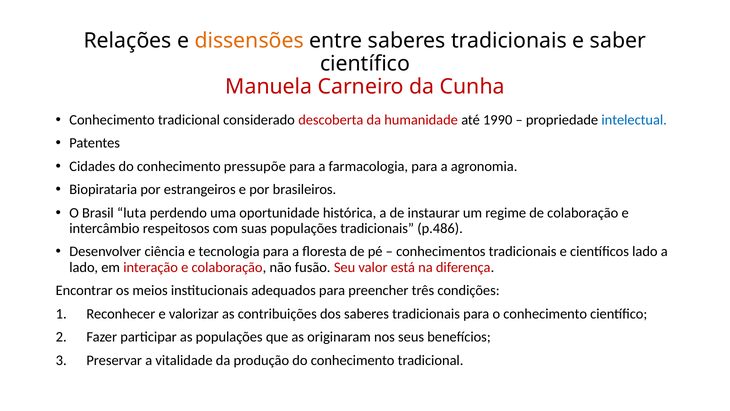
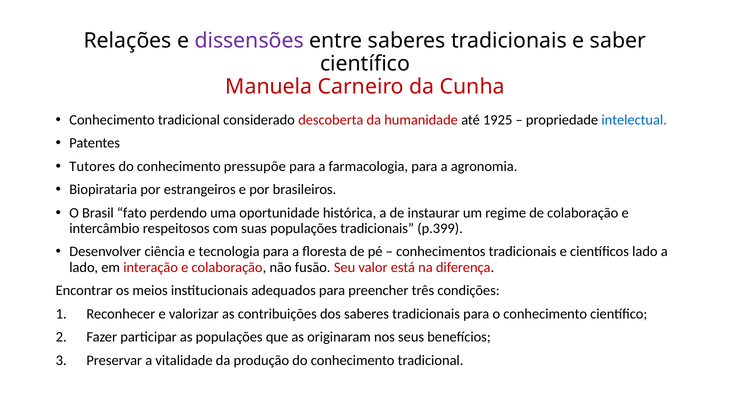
dissensões colour: orange -> purple (249, 41)
1990: 1990 -> 1925 (498, 120)
Cidades: Cidades -> Tutores (92, 166)
luta: luta -> fato (132, 213)
p.486: p.486 -> p.399 (440, 228)
